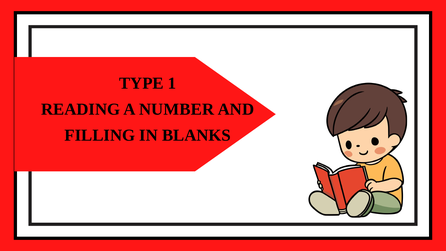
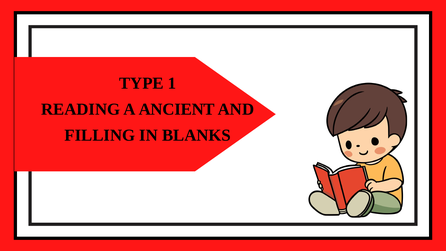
NUMBER: NUMBER -> ANCIENT (177, 109)
